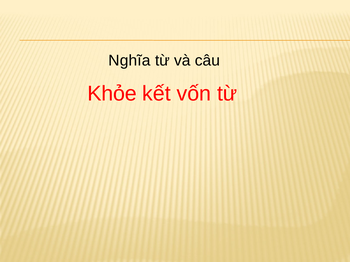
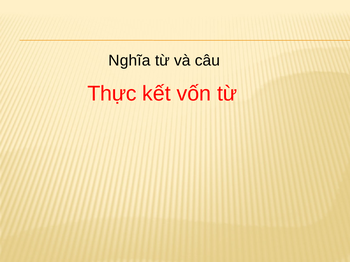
Khỏe: Khỏe -> Thực (112, 94)
